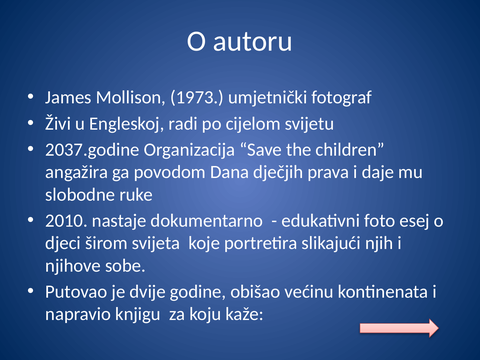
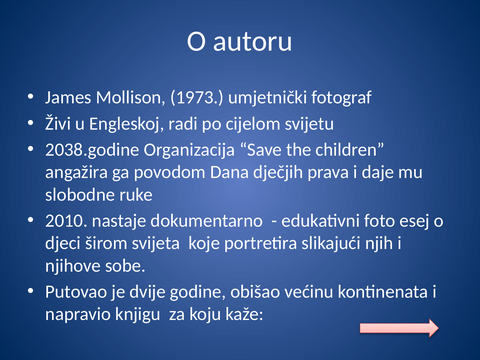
2037.godine: 2037.godine -> 2038.godine (92, 150)
